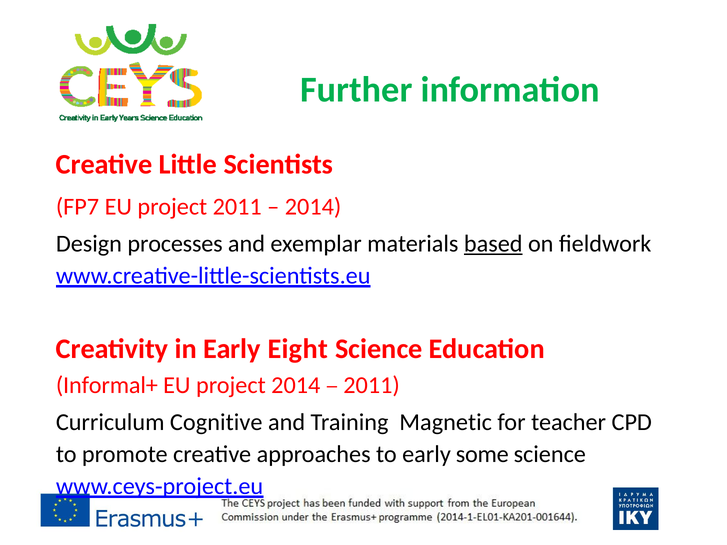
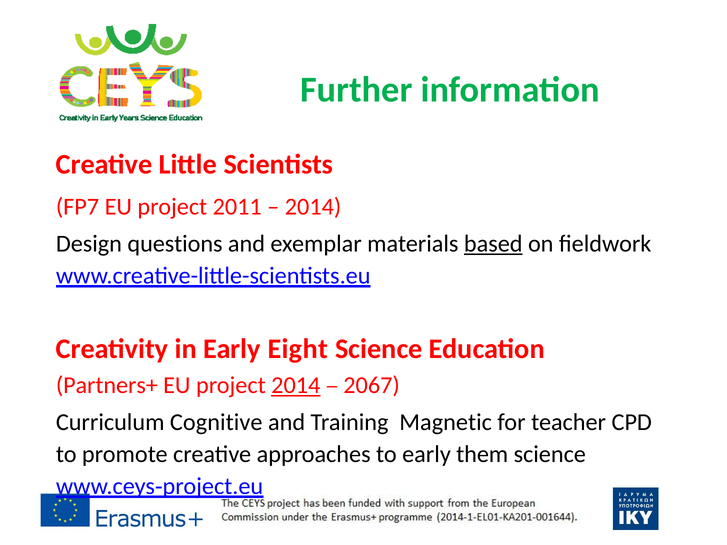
processes: processes -> questions (175, 244)
Informal+: Informal+ -> Partners+ (107, 385)
2014 underline: none -> present (296, 385)
2011: 2011 -> 2067 (372, 385)
some: some -> them (482, 455)
